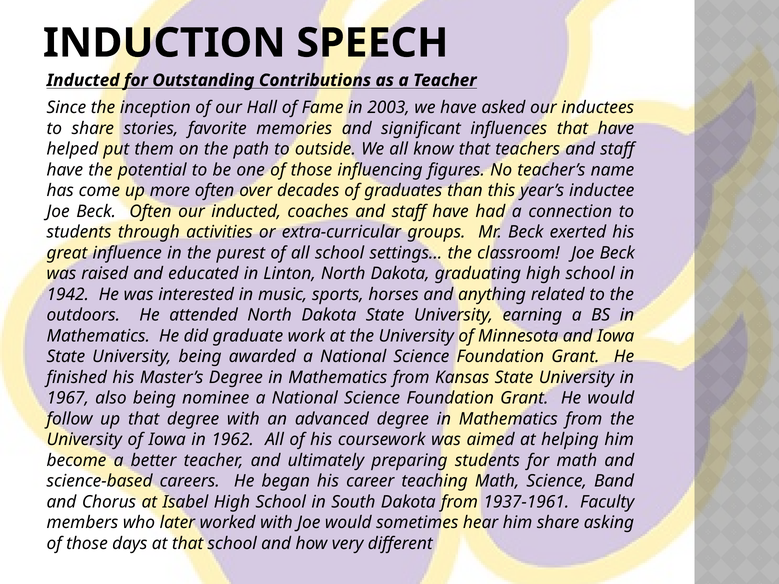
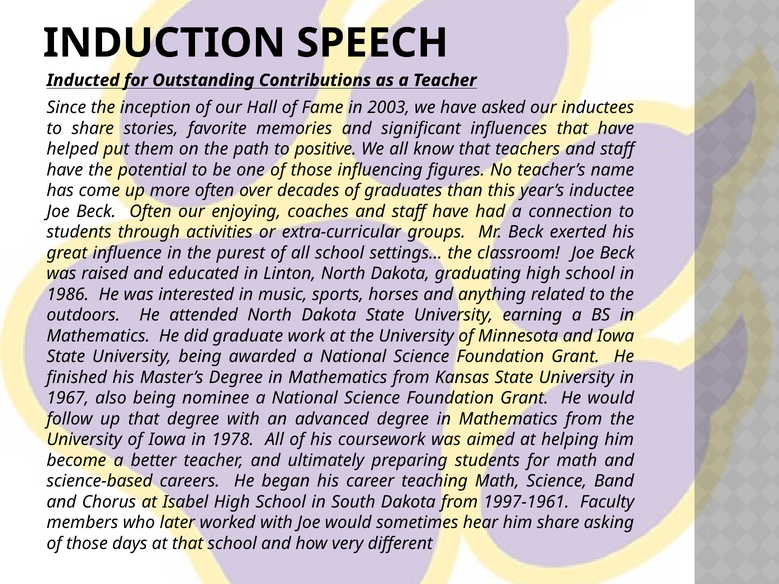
outside: outside -> positive (325, 149)
our inducted: inducted -> enjoying (246, 211)
1942: 1942 -> 1986 (68, 294)
1962: 1962 -> 1978 (233, 440)
1937-1961: 1937-1961 -> 1997-1961 (526, 502)
